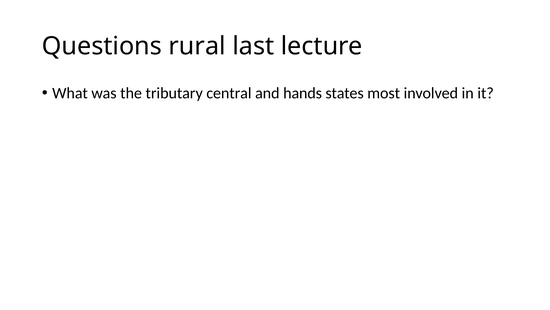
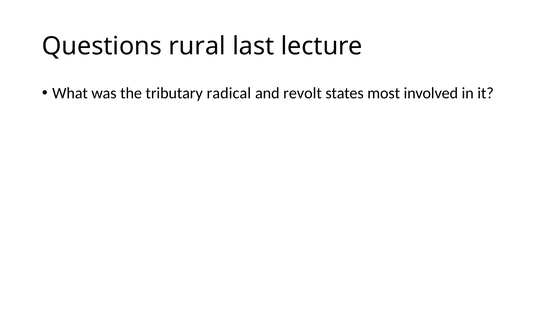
central: central -> radical (229, 93)
hands: hands -> revolt (303, 93)
